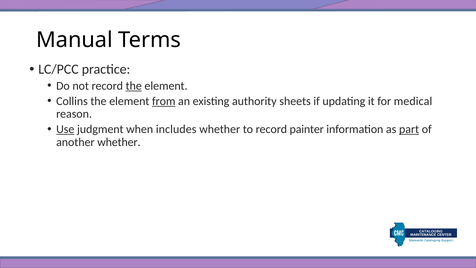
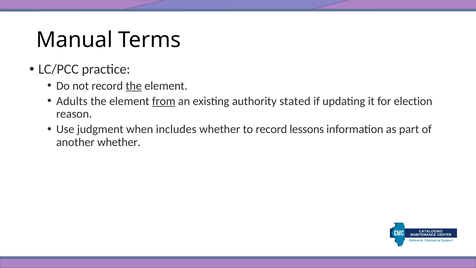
Collins: Collins -> Adults (72, 101)
sheets: sheets -> stated (295, 101)
medical: medical -> election (413, 101)
Use underline: present -> none (65, 129)
painter: painter -> lessons (307, 129)
part underline: present -> none (409, 129)
